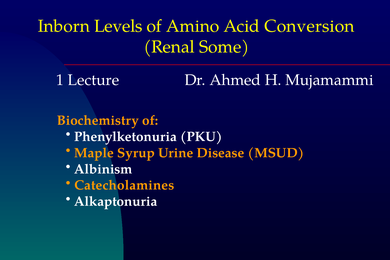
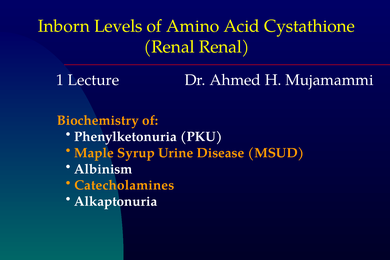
Conversion: Conversion -> Cystathione (310, 26)
Renal Some: Some -> Renal (224, 47)
